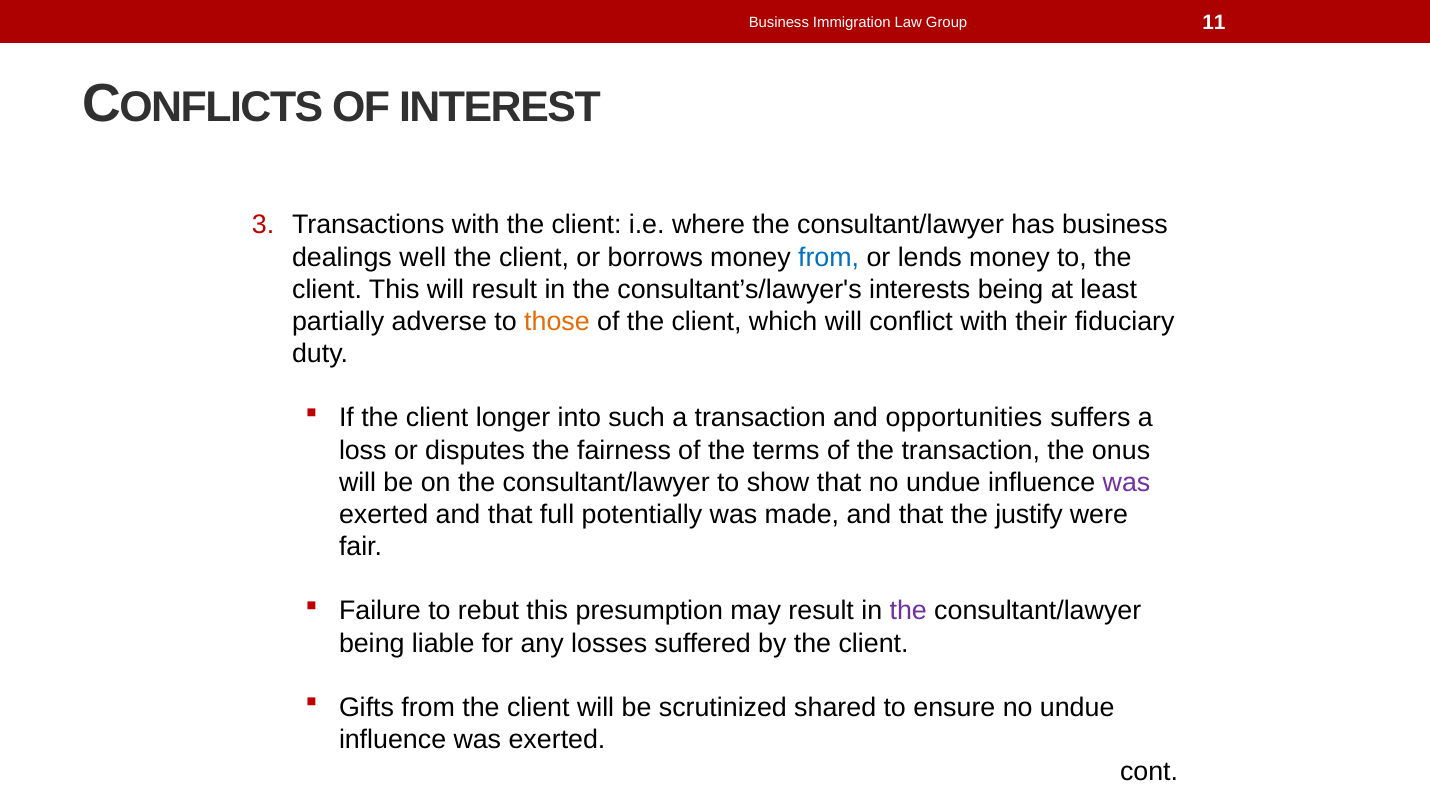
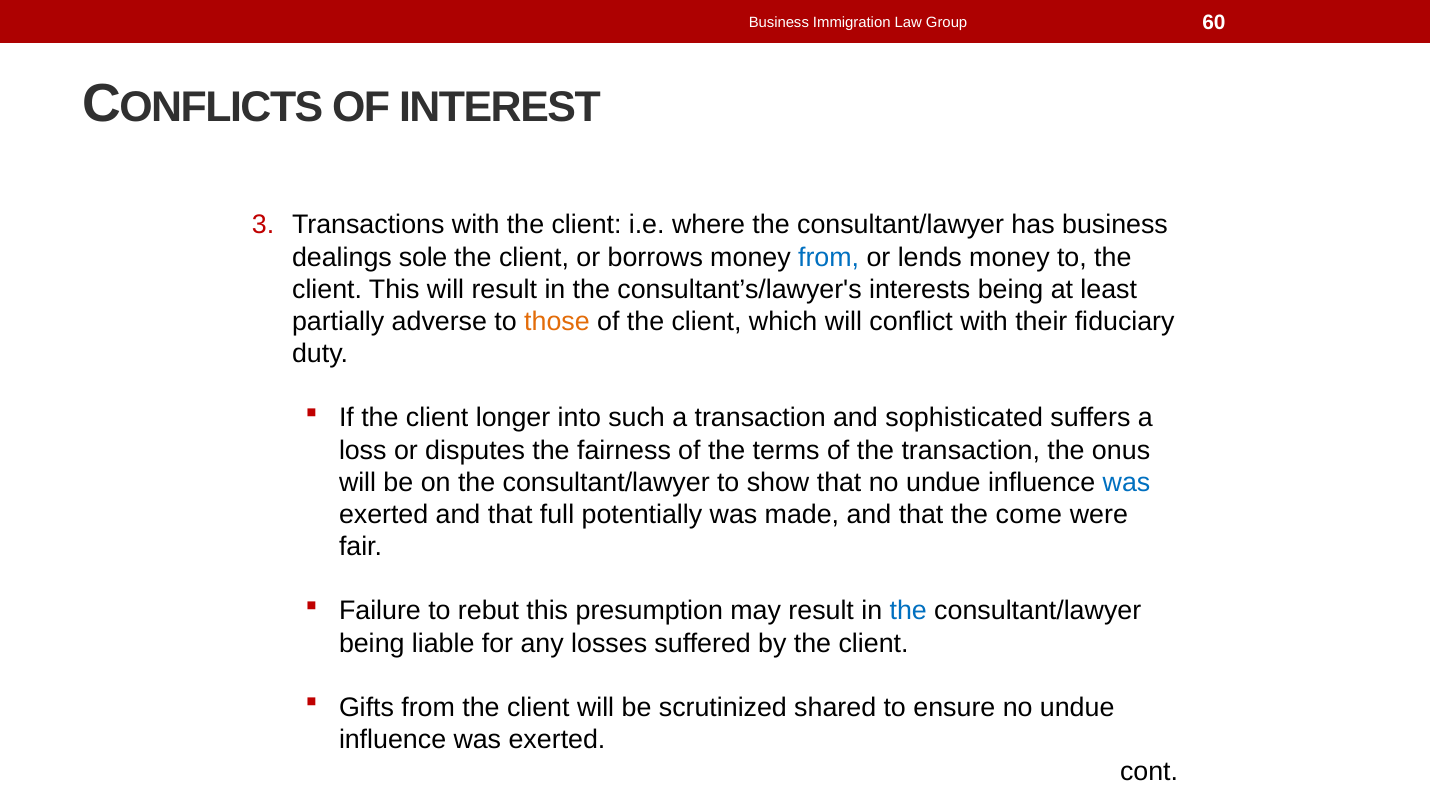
11: 11 -> 60 (1214, 23)
well: well -> sole (423, 257)
opportunities: opportunities -> sophisticated (964, 418)
was colour: purple -> blue (1127, 483)
justify: justify -> come (1029, 515)
the colour: purple -> blue (908, 611)
